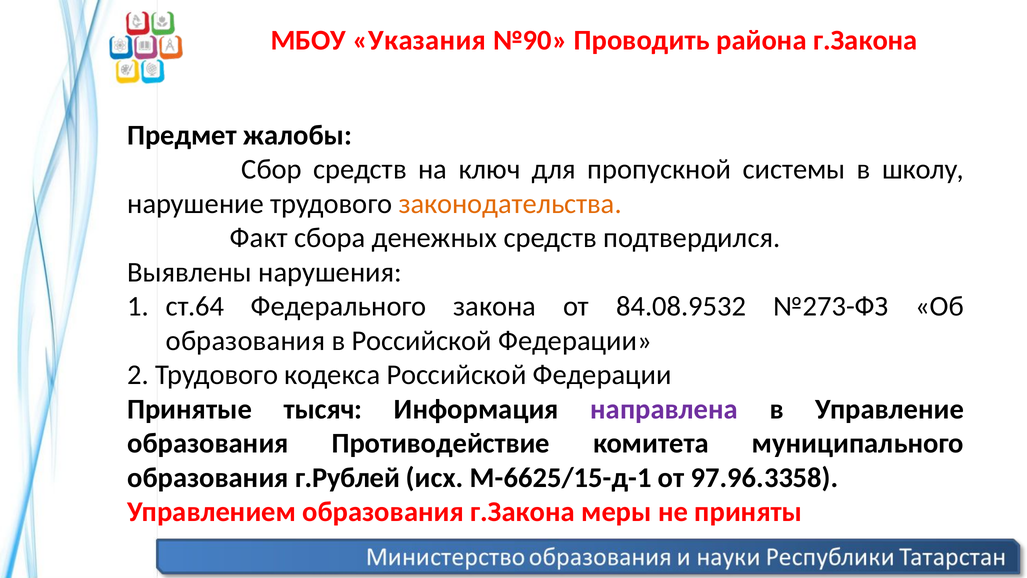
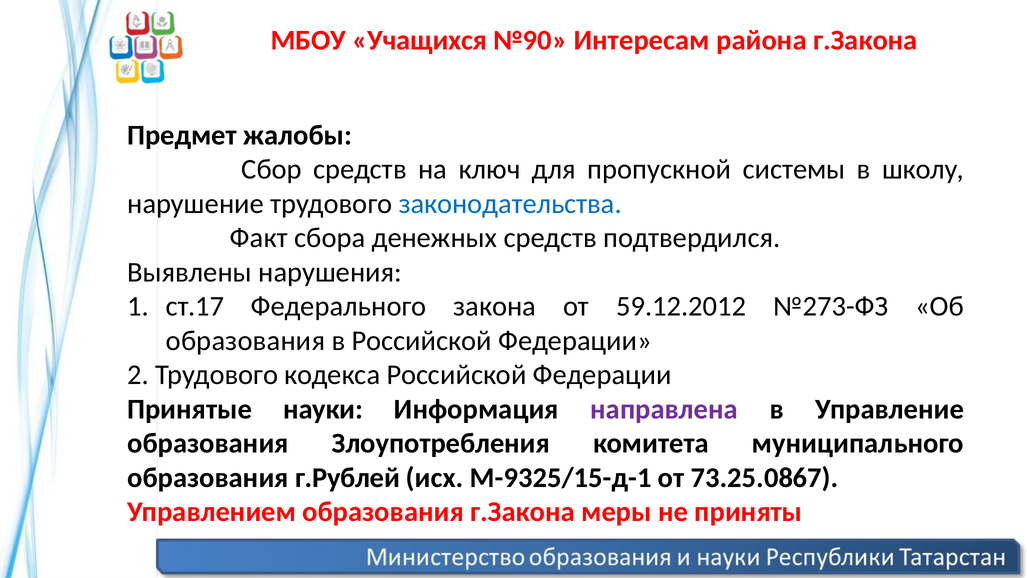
Указания: Указания -> Учащихся (420, 40)
Проводить: Проводить -> Интересам (642, 40)
законодательства colour: orange -> blue (510, 204)
ст.64: ст.64 -> ст.17 (195, 306)
84.08.9532: 84.08.9532 -> 59.12.2012 (681, 306)
тысяч: тысяч -> науки (323, 409)
Противодействие: Противодействие -> Злоупотребления (441, 443)
М-6625/15-д-1: М-6625/15-д-1 -> М-9325/15-д-1 (561, 478)
97.96.3358: 97.96.3358 -> 73.25.0867 (765, 478)
